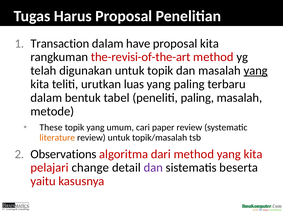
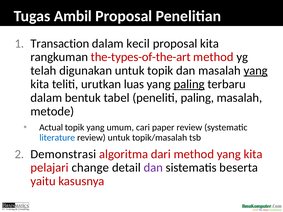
Harus: Harus -> Ambil (73, 16)
have: have -> kecil (138, 44)
the-revisi-of-the-art: the-revisi-of-the-art -> the-types-of-the-art (141, 57)
paling underline: none -> present (189, 84)
These: These -> Actual (51, 127)
literature colour: orange -> blue (57, 138)
Observations: Observations -> Demonstrasi (63, 154)
